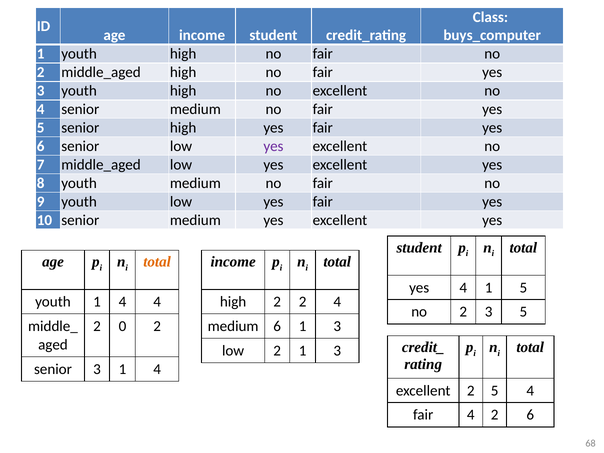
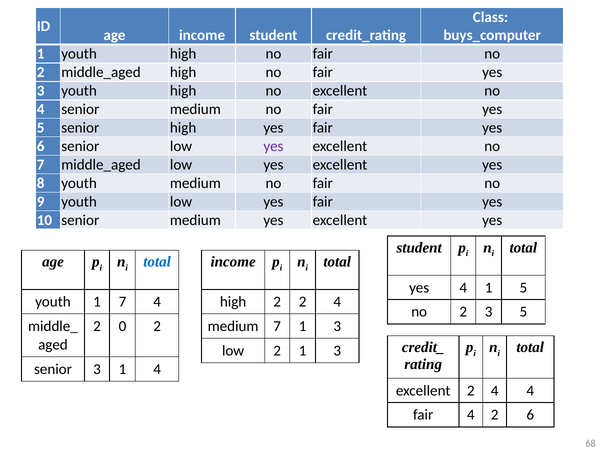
total colour: orange -> blue (157, 262)
youth 1 4: 4 -> 7 (122, 302)
medium 6: 6 -> 7 (277, 326)
excellent 2 5: 5 -> 4 (495, 391)
